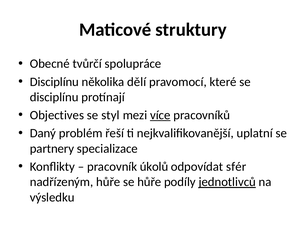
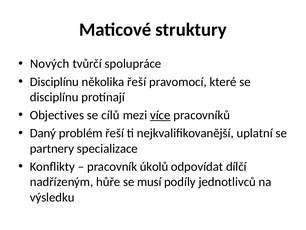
Obecné: Obecné -> Nových (50, 64)
několika dělí: dělí -> řeší (137, 82)
styl: styl -> cílů (110, 115)
sfér: sfér -> dílčí (236, 166)
se hůře: hůře -> musí (149, 182)
jednotlivců underline: present -> none (227, 182)
